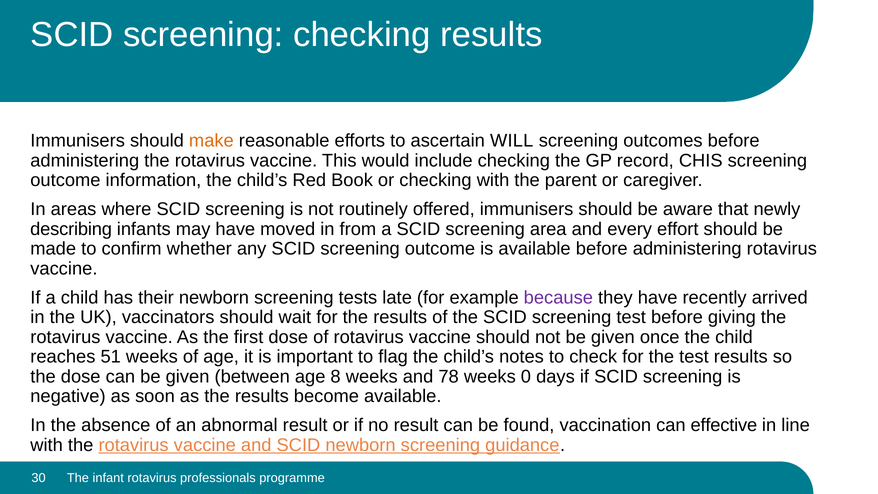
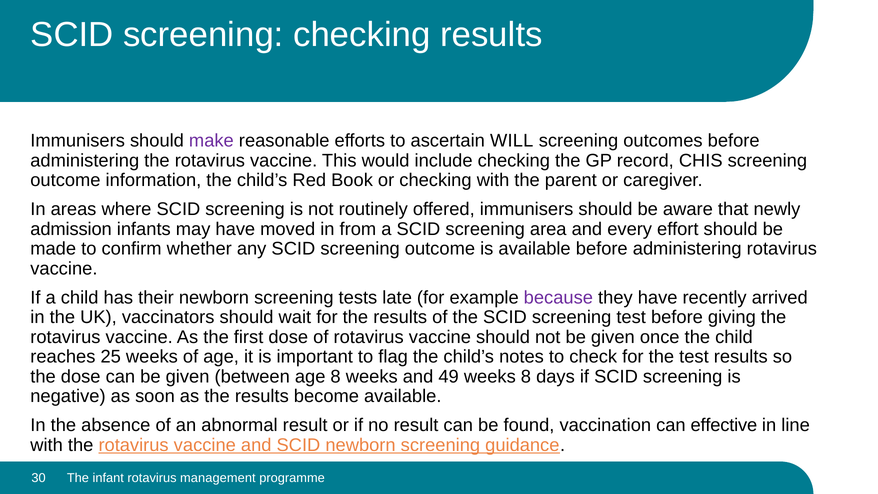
make colour: orange -> purple (211, 141)
describing: describing -> admission (71, 229)
51: 51 -> 25 (111, 357)
78: 78 -> 49 (449, 376)
weeks 0: 0 -> 8 (526, 376)
professionals: professionals -> management (218, 478)
